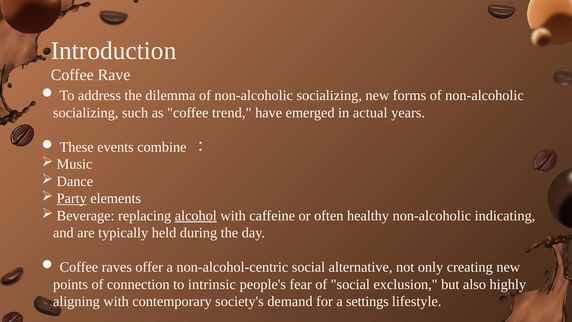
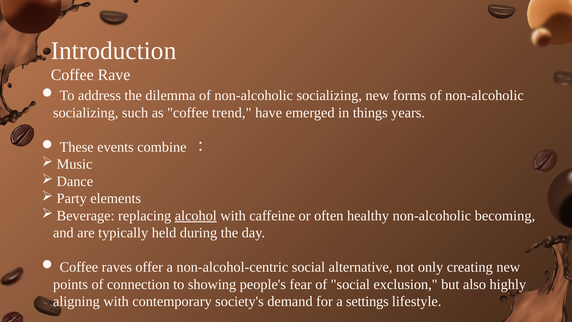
actual: actual -> things (370, 113)
Party underline: present -> none (72, 198)
indicating: indicating -> becoming (505, 216)
intrinsic: intrinsic -> showing (212, 284)
